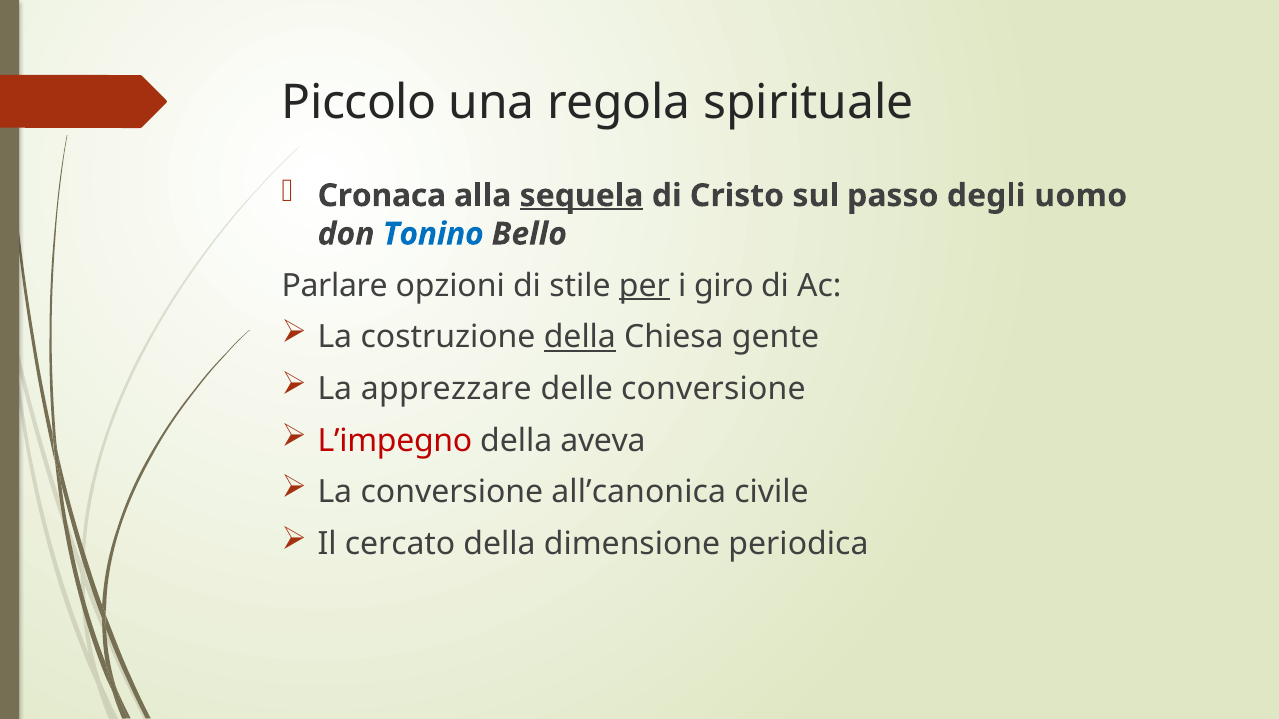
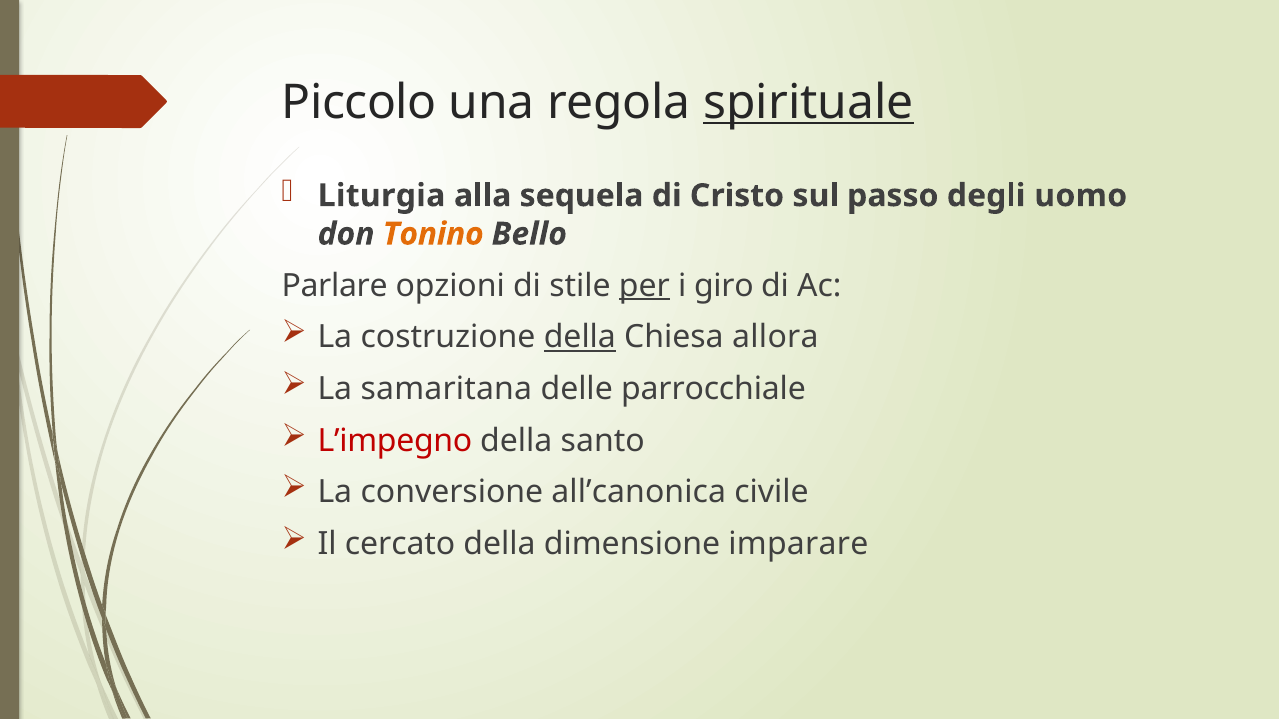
spirituale underline: none -> present (809, 102)
Cronaca: Cronaca -> Liturgia (382, 196)
sequela underline: present -> none (582, 196)
Tonino colour: blue -> orange (433, 234)
gente: gente -> allora (775, 338)
apprezzare: apprezzare -> samaritana (446, 389)
delle conversione: conversione -> parrocchiale (713, 389)
aveva: aveva -> santo (603, 441)
periodica: periodica -> imparare (798, 544)
